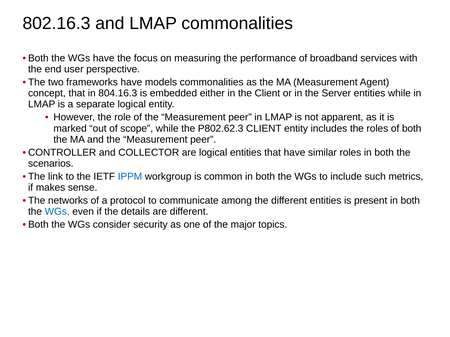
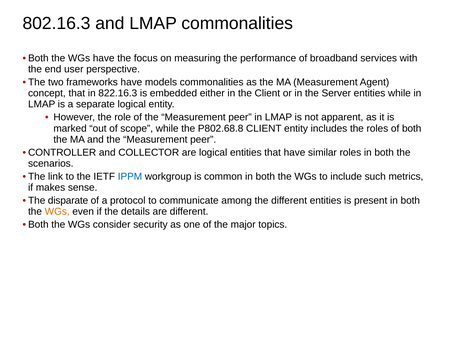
804.16.3: 804.16.3 -> 822.16.3 (118, 93)
P802.62.3: P802.62.3 -> P802.68.8 (221, 129)
networks: networks -> disparate (68, 201)
WGs colour: blue -> orange (57, 212)
